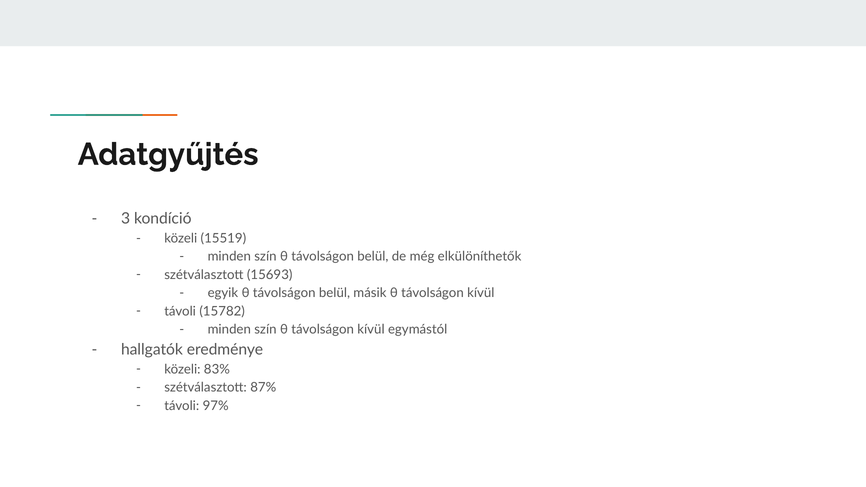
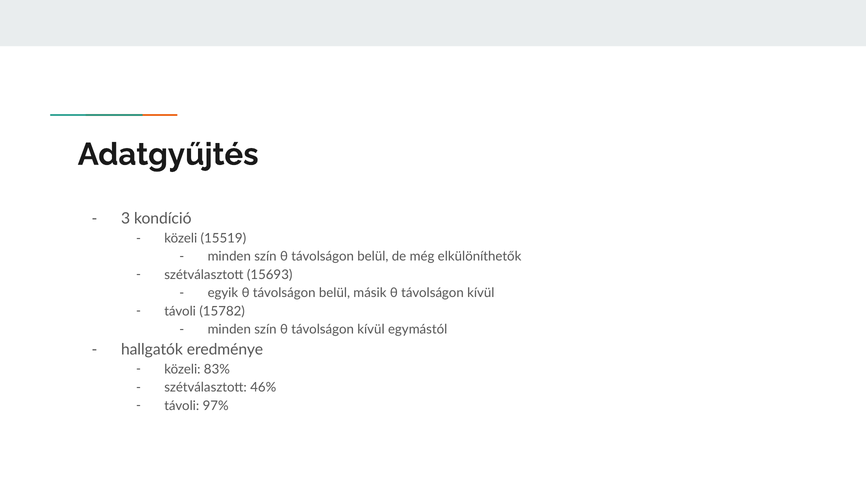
87%: 87% -> 46% (263, 388)
